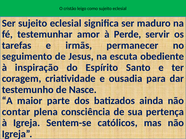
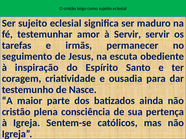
à Perde: Perde -> Servir (128, 34)
contar: contar -> cristão (16, 112)
